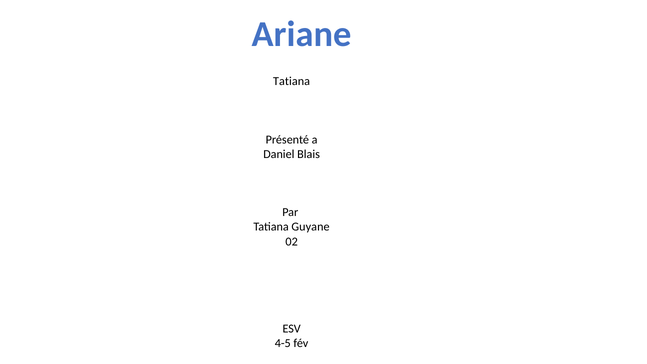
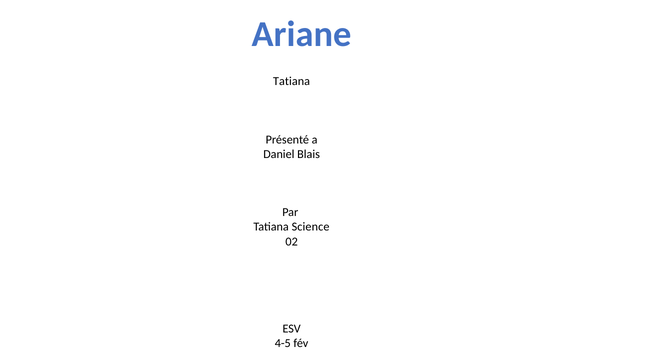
Guyane: Guyane -> Science (311, 227)
